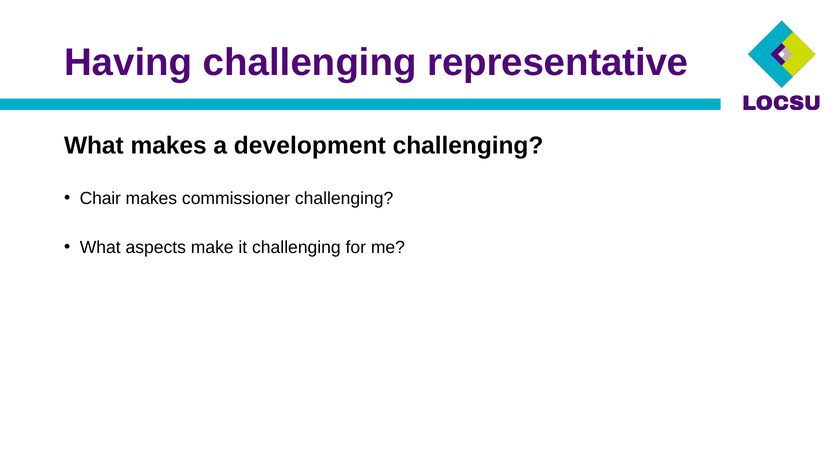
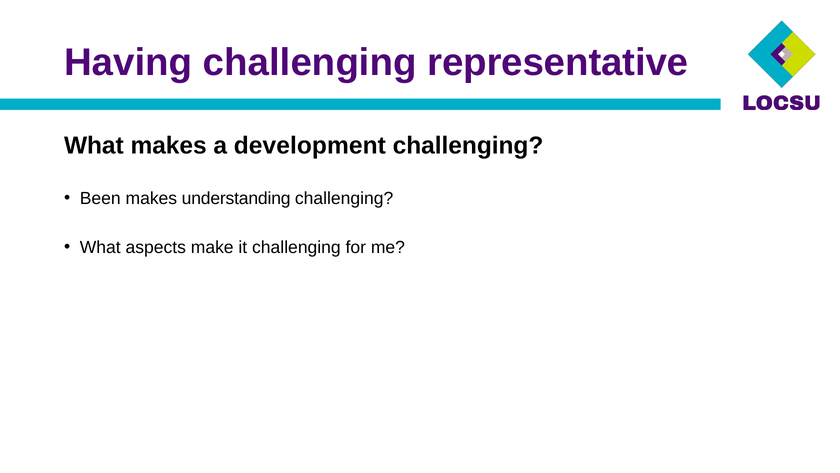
Chair: Chair -> Been (100, 198)
commissioner: commissioner -> understanding (236, 198)
